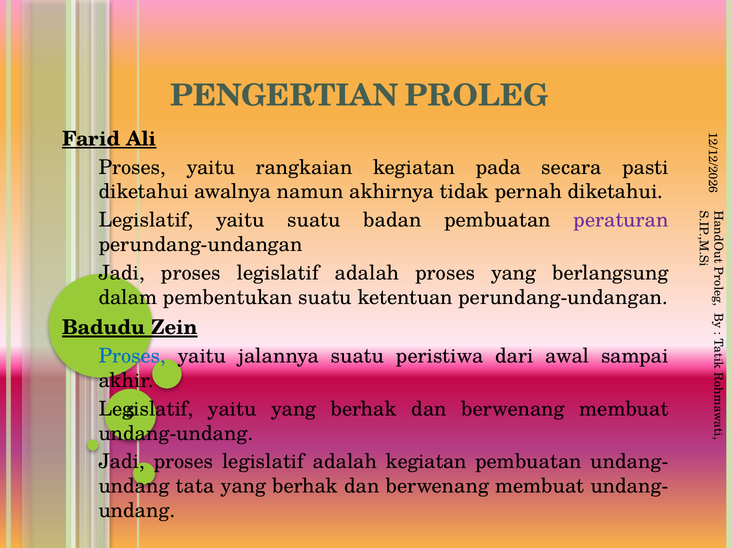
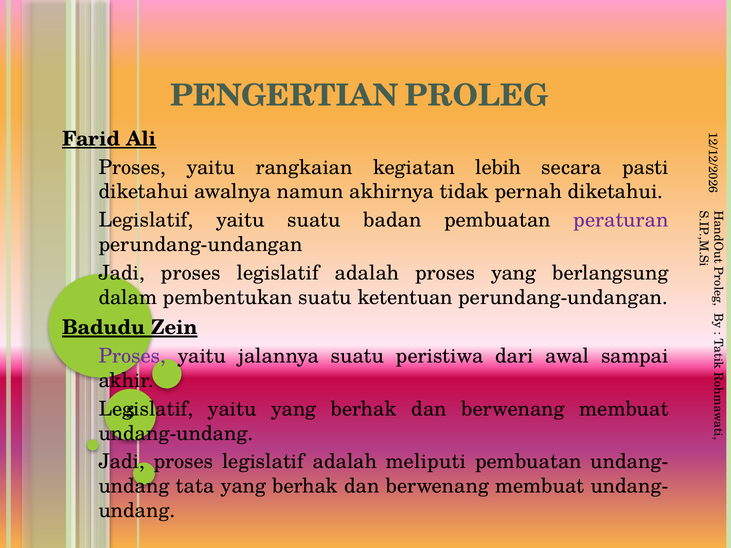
pada: pada -> lebih (498, 167)
Proses colour: blue -> purple (132, 356)
adalah kegiatan: kegiatan -> meliputi (426, 462)
